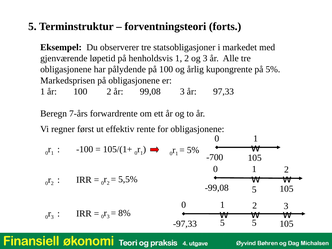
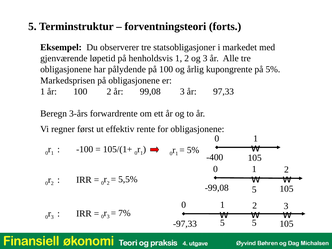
7-års: 7-års -> 3-års (78, 114)
-700: -700 -> -400 (215, 157)
8%: 8% -> 7% (124, 213)
